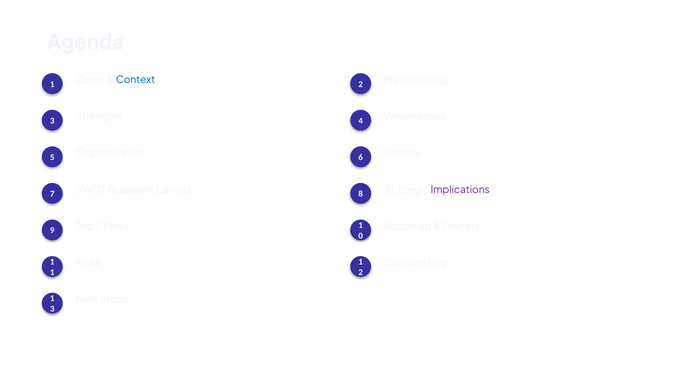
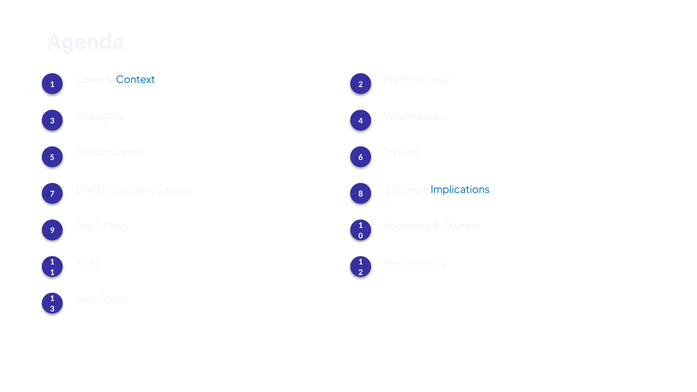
Implications colour: purple -> blue (460, 190)
